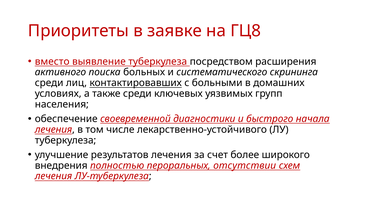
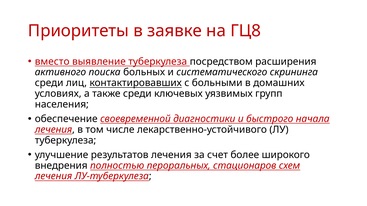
отсутствии: отсутствии -> стационаров (245, 166)
